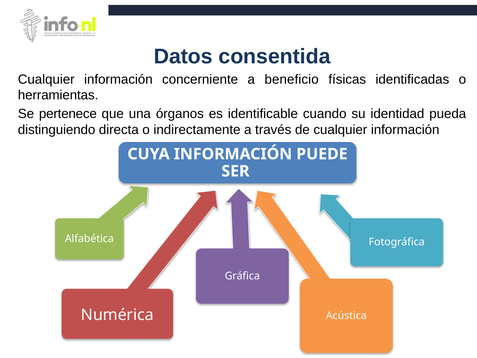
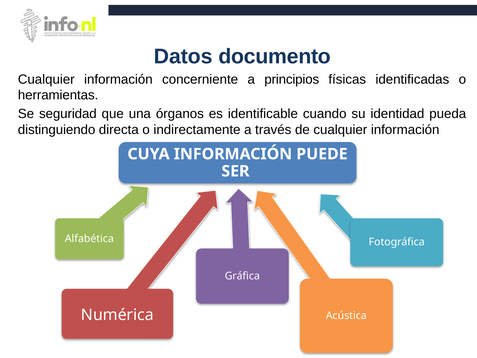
consentida: consentida -> documento (275, 56)
beneficio: beneficio -> principios (292, 79)
pertenece: pertenece -> seguridad (68, 114)
